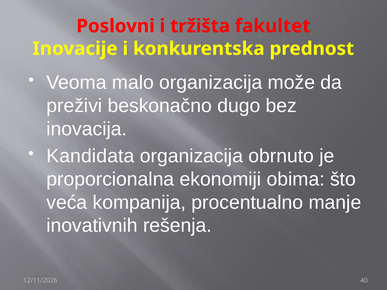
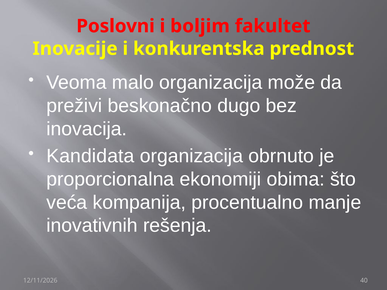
tržišta: tržišta -> boljim (200, 26)
